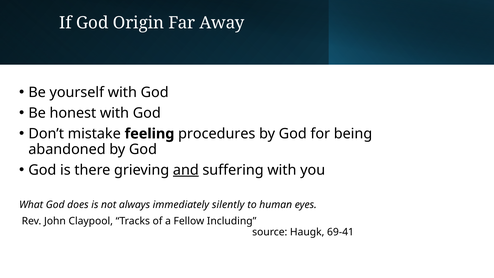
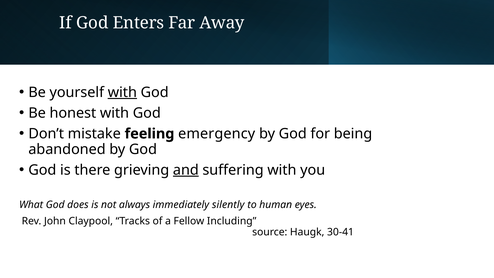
Origin: Origin -> Enters (139, 23)
with underline: none -> present (122, 92)
procedures: procedures -> emergency (217, 134)
69-41: 69-41 -> 30-41 (341, 232)
